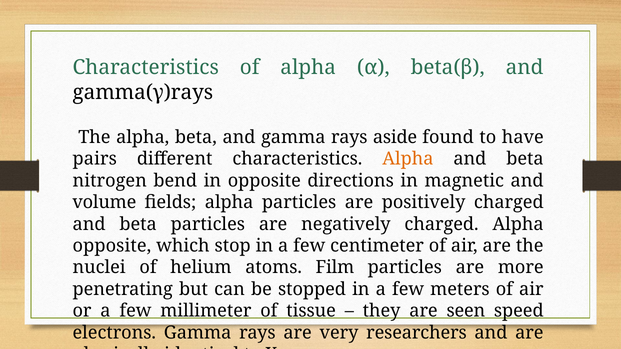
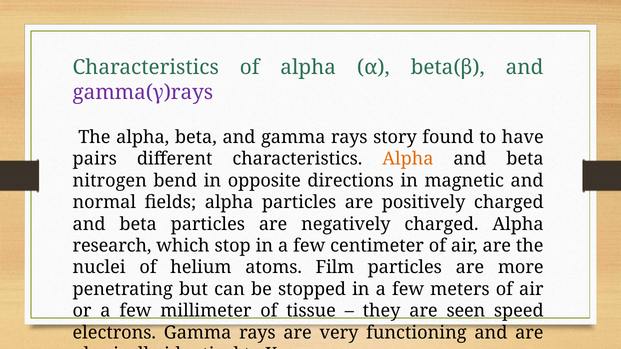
gamma(γ)rays colour: black -> purple (143, 92)
aside: aside -> story (395, 137)
volume: volume -> normal (104, 203)
opposite: opposite -> research (112, 246)
researchers: researchers -> functioning (416, 333)
